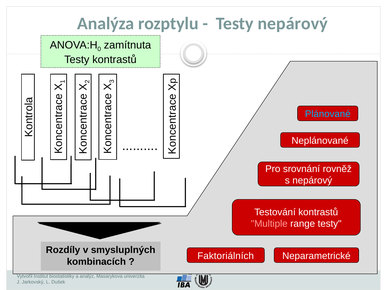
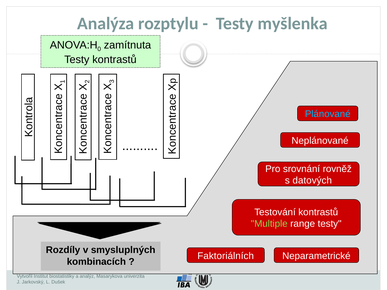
Testy nepárový: nepárový -> myšlenka (293, 24)
s nepárový: nepárový -> datových (312, 181)
Multiple colour: pink -> light green (269, 224)
